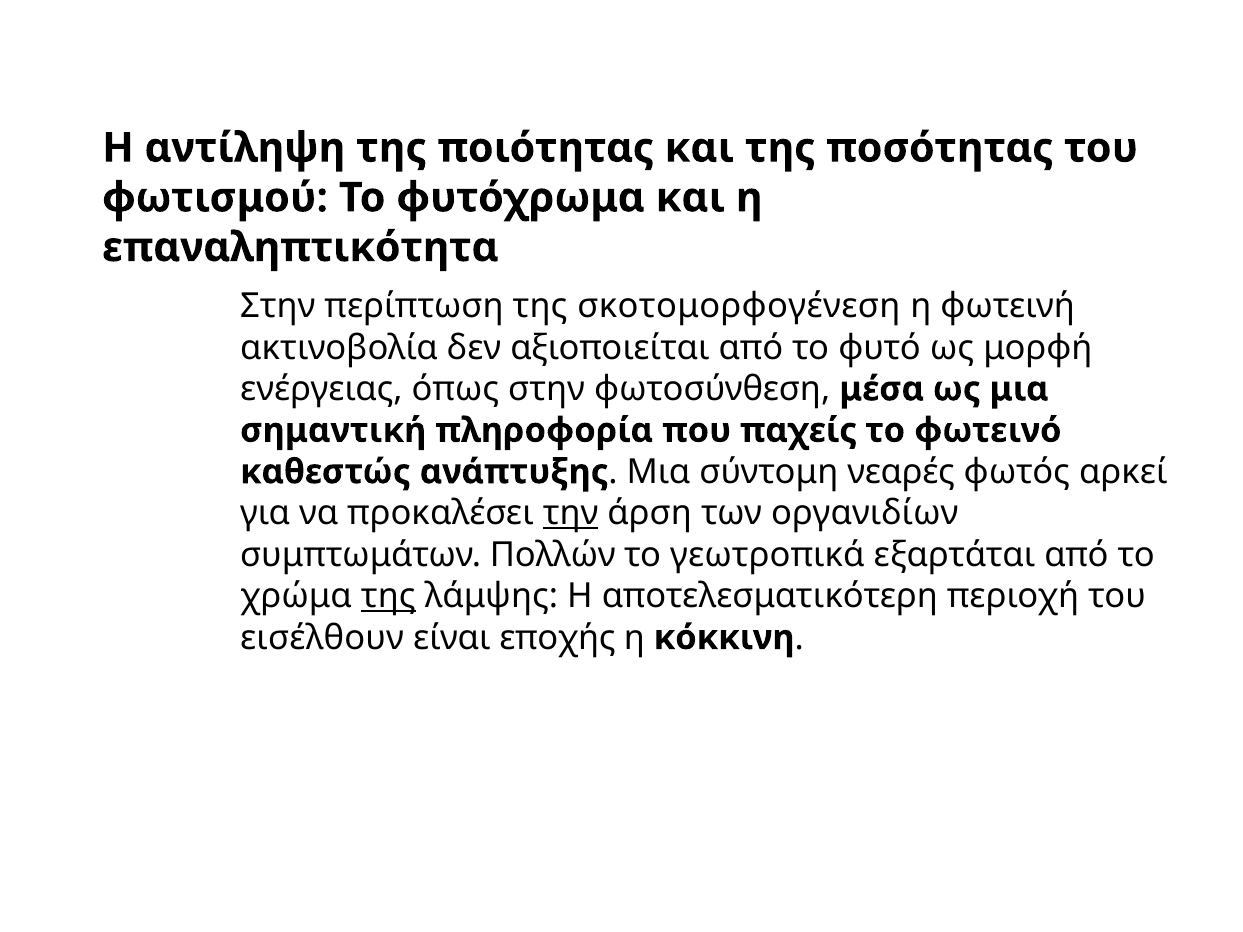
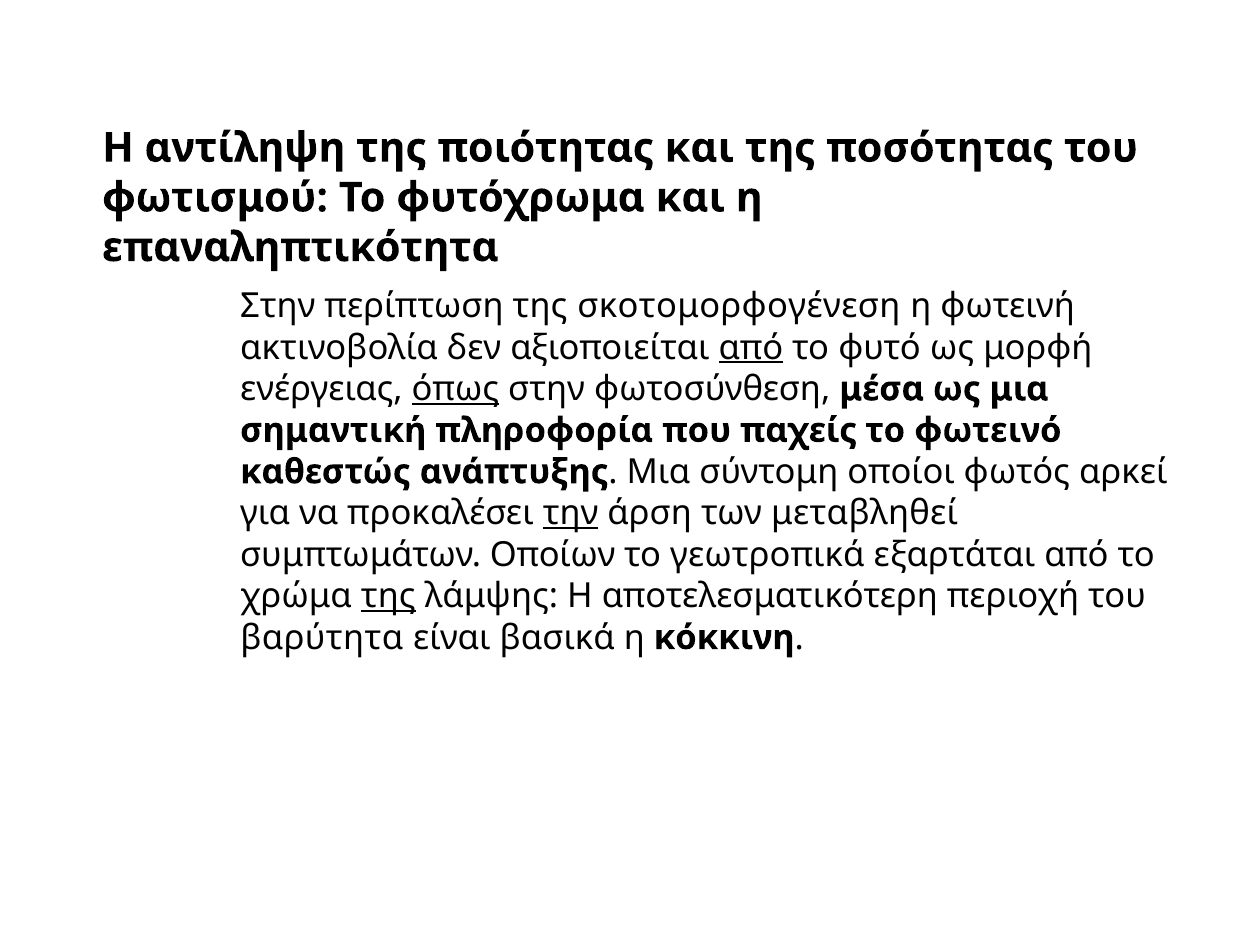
από underline: none -> present (751, 348)
όπως underline: none -> present (455, 389)
νεαρές: νεαρές -> οποίοι (901, 472)
οργανιδίων: οργανιδίων -> μεταβληθεί (865, 513)
Πολλών: Πολλών -> Οποίων (553, 555)
εισέλθουν: εισέλθουν -> βαρύτητα (322, 638)
εποχής: εποχής -> βασικά (557, 638)
